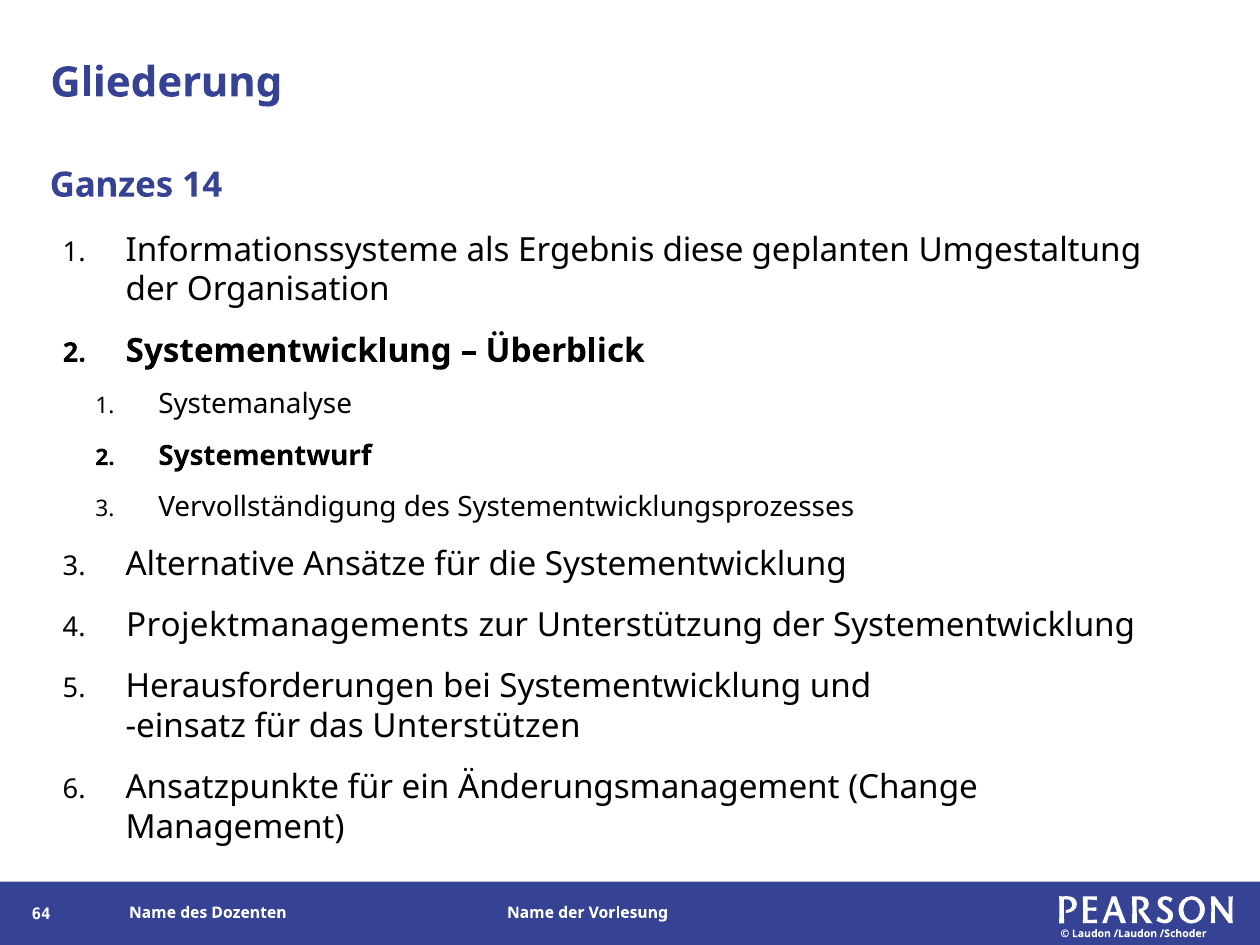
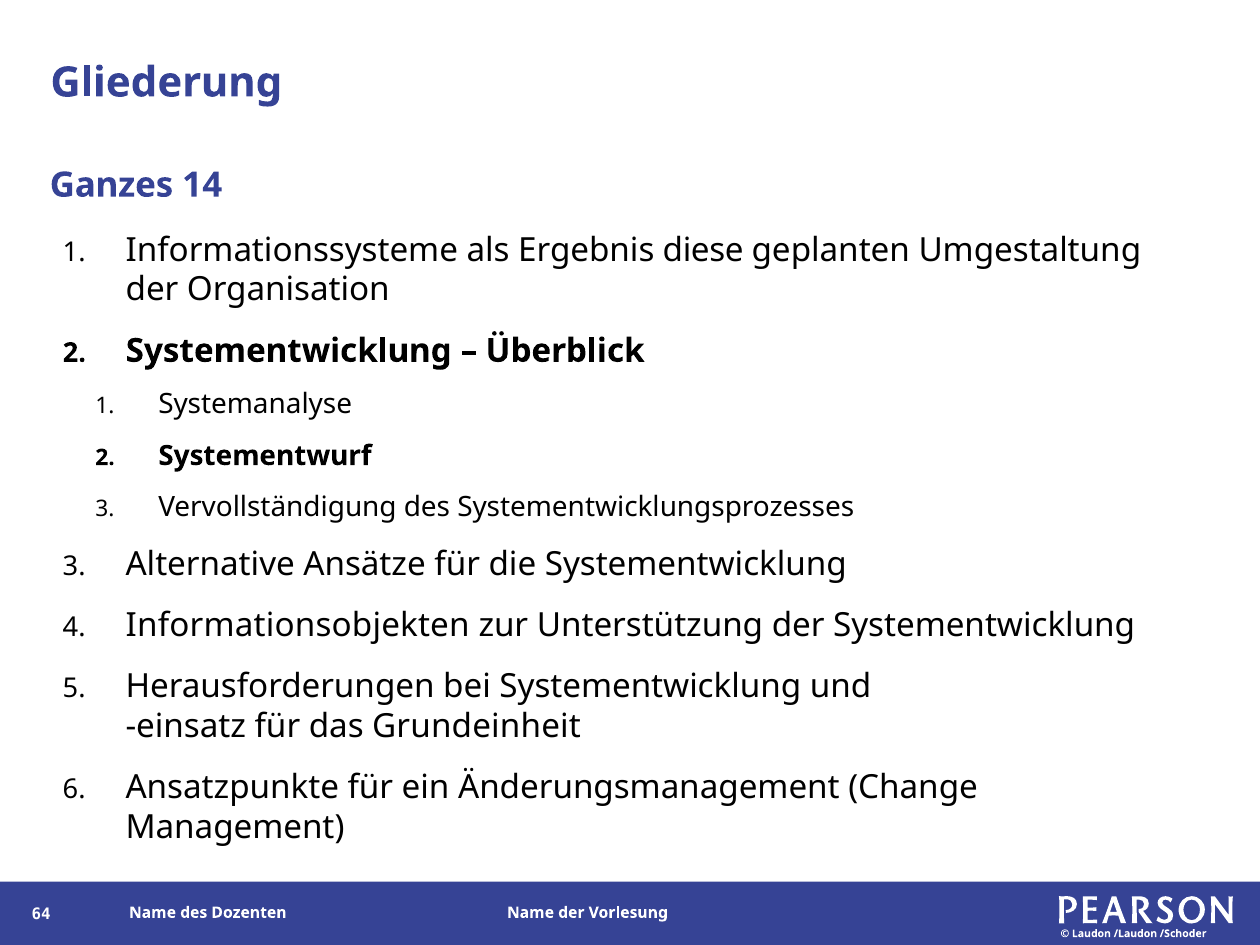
Projektmanagements: Projektmanagements -> Informationsobjekten (298, 626)
Unterstützen: Unterstützen -> Grundeinheit (477, 727)
